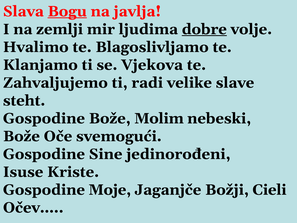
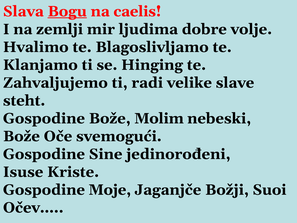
javlja: javlja -> caelis (137, 11)
dobre underline: present -> none (204, 29)
Vjekova: Vjekova -> Hinging (152, 65)
Cieli: Cieli -> Suoi (269, 190)
